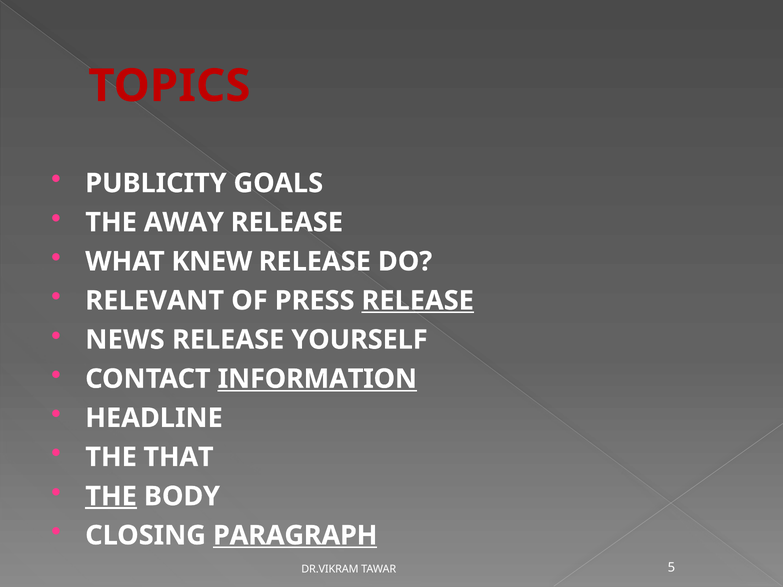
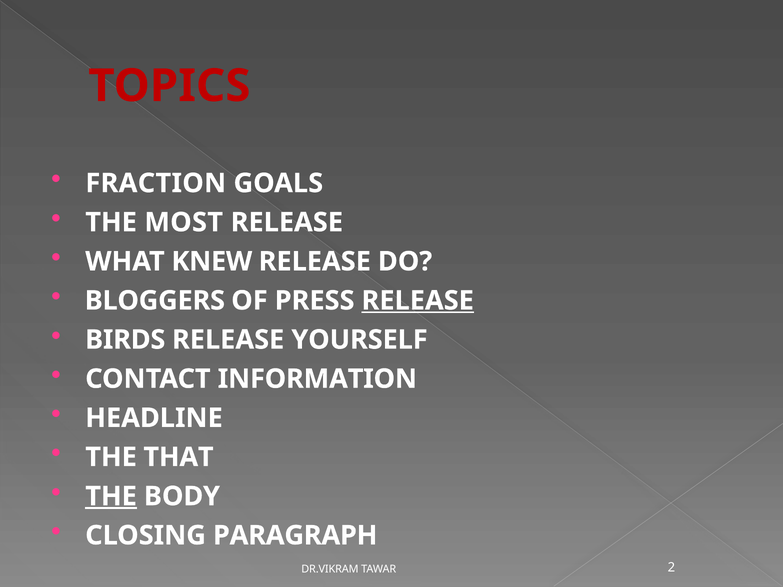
PUBLICITY: PUBLICITY -> FRACTION (156, 183)
AWAY: AWAY -> MOST (184, 222)
RELEVANT: RELEVANT -> BLOGGERS (155, 301)
NEWS: NEWS -> BIRDS (125, 340)
INFORMATION underline: present -> none (317, 379)
PARAGRAPH underline: present -> none (295, 536)
5: 5 -> 2 (671, 568)
